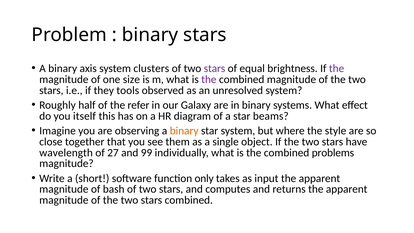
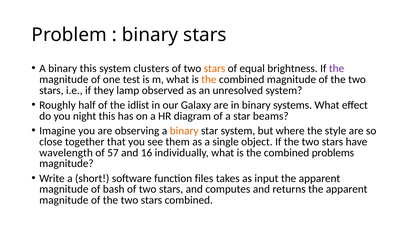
binary axis: axis -> this (88, 69)
stars colour: purple -> orange (215, 69)
size: size -> test (131, 79)
the colour: purple -> orange (209, 79)
tools: tools -> lamp (128, 90)
refer: refer -> idlist (138, 105)
itself: itself -> night (85, 116)
27: 27 -> 57 (113, 153)
99: 99 -> 16 (147, 153)
only: only -> files (204, 178)
